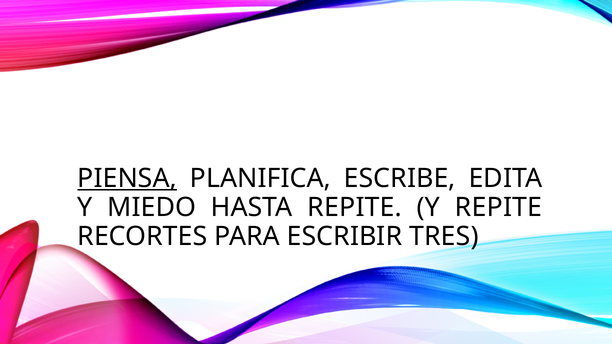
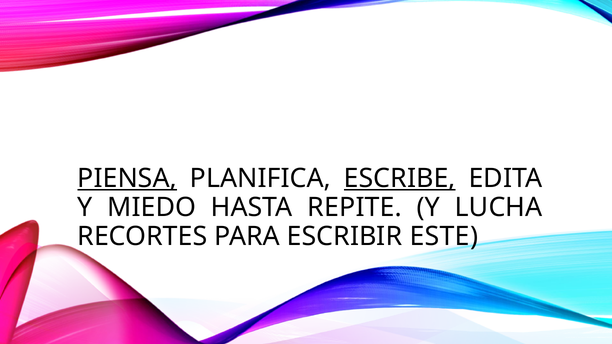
ESCRIBE underline: none -> present (400, 179)
Y REPITE: REPITE -> LUCHA (499, 207)
TRES: TRES -> ESTE (444, 236)
